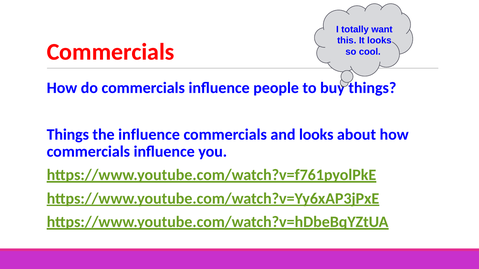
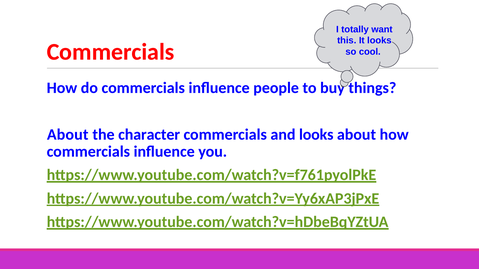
Things: Things -> About (68, 135)
the influence: influence -> character (149, 135)
